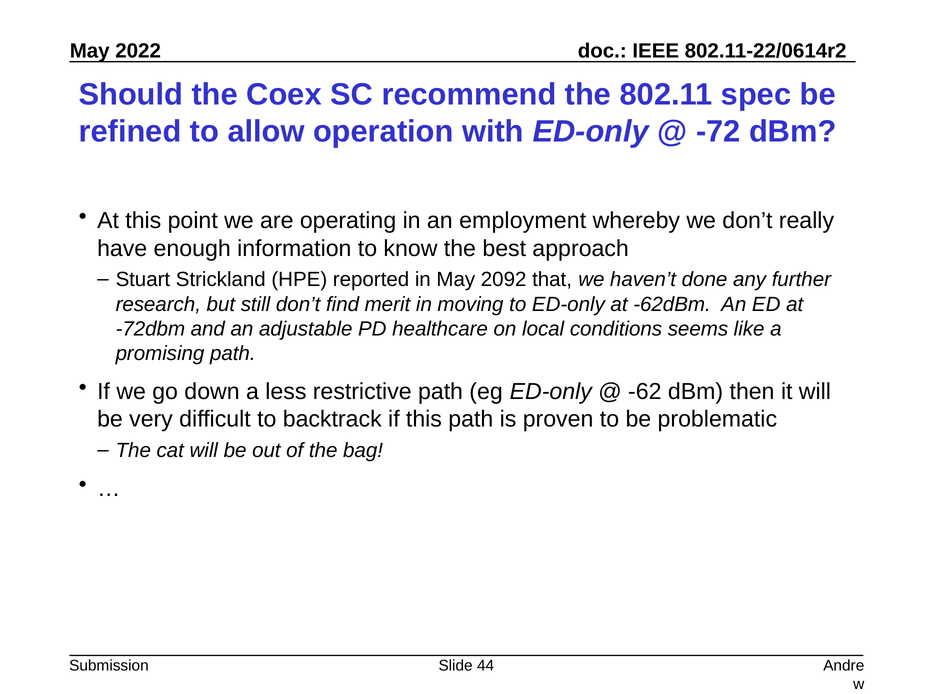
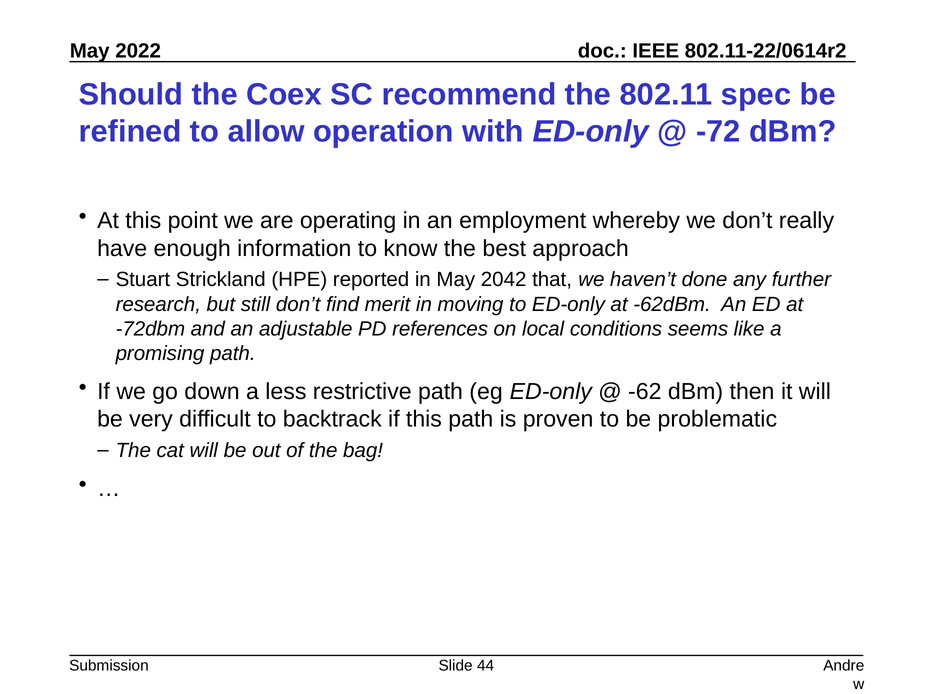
2092: 2092 -> 2042 (504, 279)
healthcare: healthcare -> references (440, 329)
